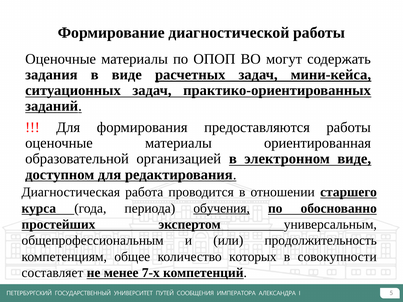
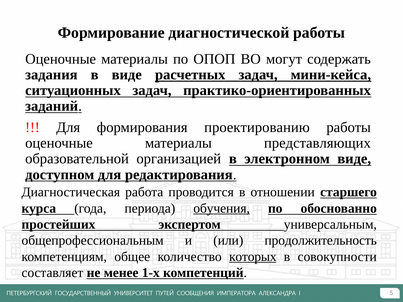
предоставляются: предоставляются -> проектированию (257, 128)
ориентированная: ориентированная -> представляющих (317, 143)
которых underline: none -> present (253, 257)
7-х: 7-х -> 1-х (151, 273)
